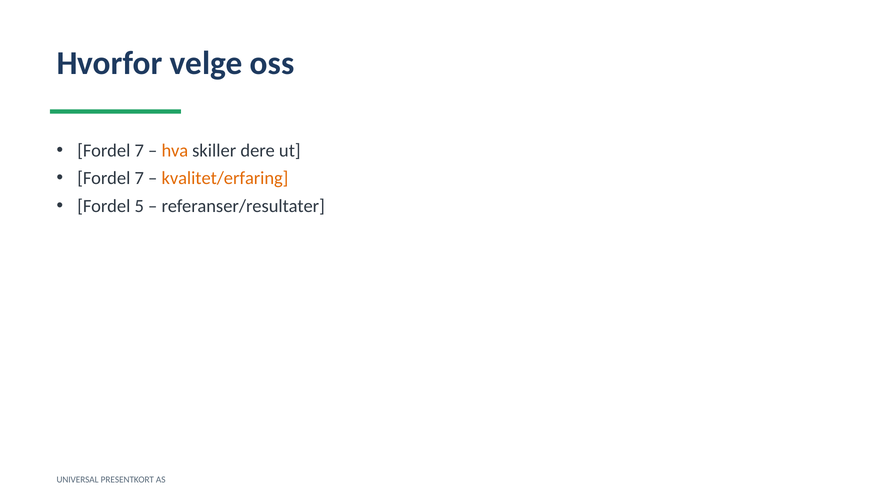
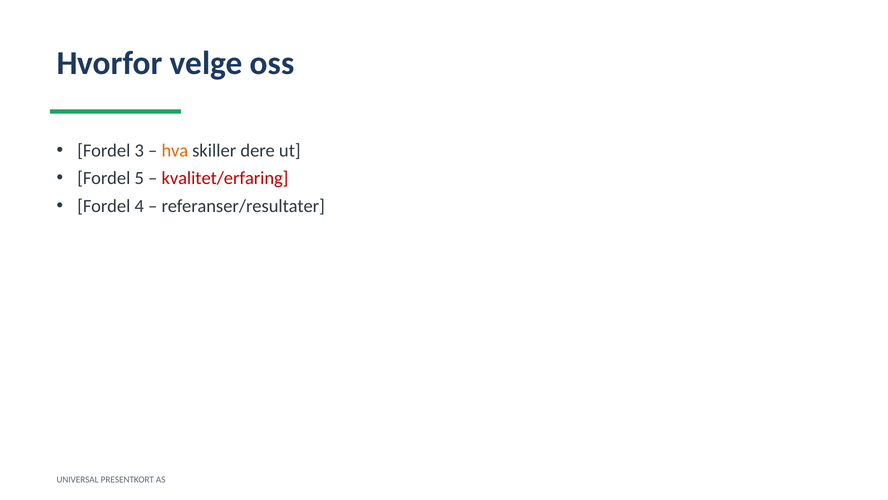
7: 7 -> 3 (139, 150)
7: 7 -> 5 (139, 178)
kvalitet/erfaring colour: orange -> red (225, 178)
5: 5 -> 4 (139, 206)
